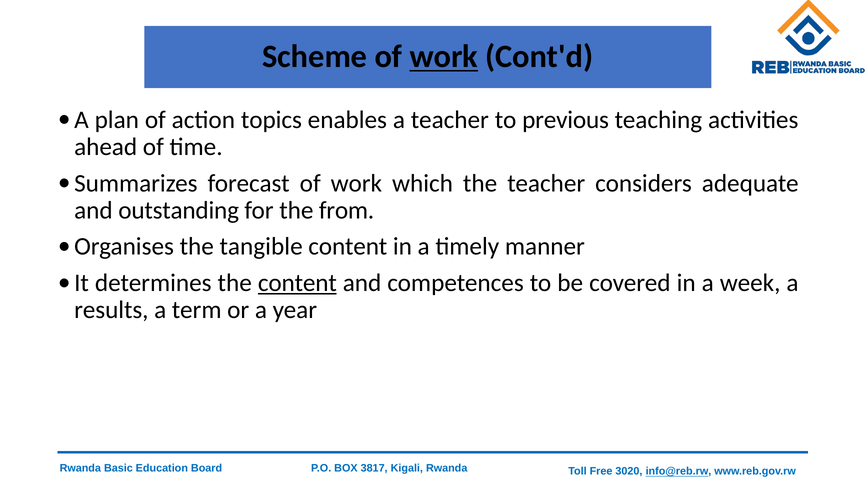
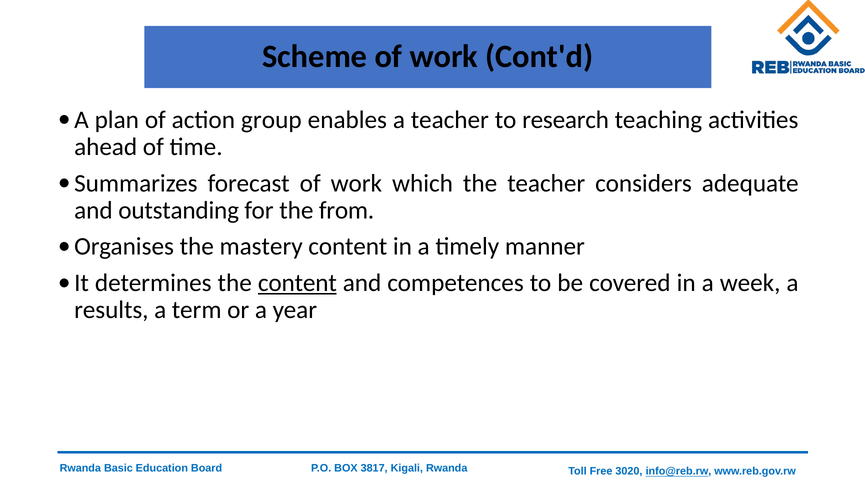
work underline: present -> none (444, 57)
topics: topics -> group (271, 120)
previous: previous -> research (566, 120)
tangible: tangible -> mastery (261, 246)
